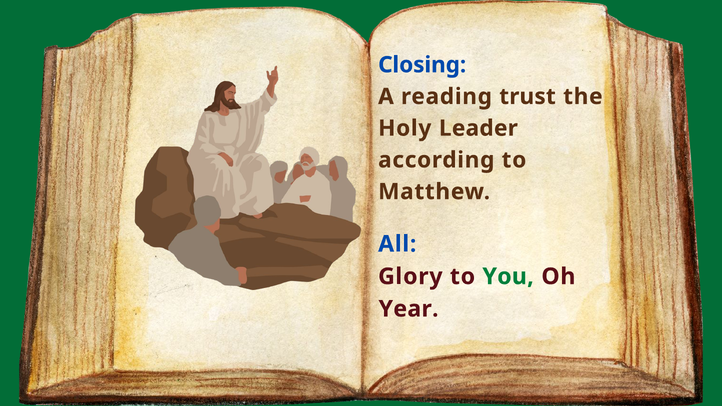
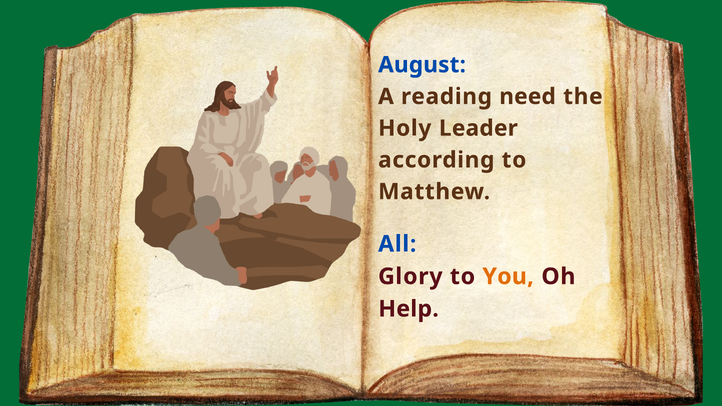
Closing: Closing -> August (422, 65)
trust: trust -> need (528, 97)
You colour: green -> orange (508, 277)
Year: Year -> Help (409, 309)
